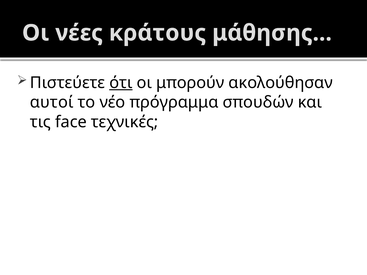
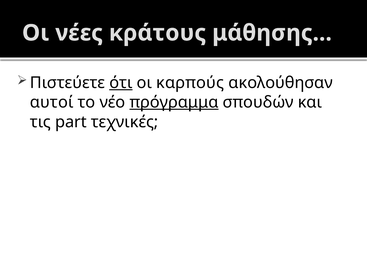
μπορούν: μπορούν -> καρπούς (190, 83)
πρόγραμμα underline: none -> present (174, 102)
face: face -> part (71, 122)
